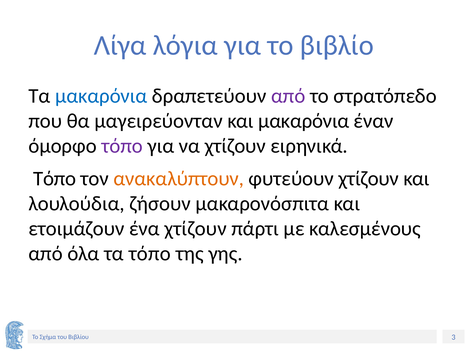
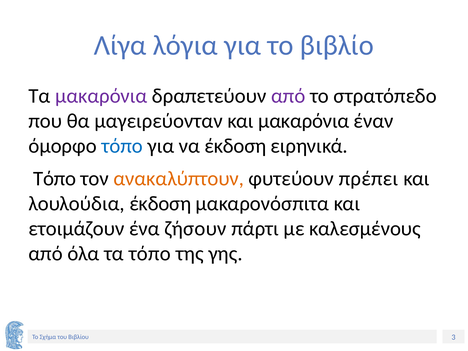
μακαρόνια colour: blue -> purple (101, 96)
τόπο colour: purple -> blue (122, 146)
να χτίζουν: χτίζουν -> έκδοση (235, 146)
φυτεύουν χτίζουν: χτίζουν -> πρέπει (369, 179)
λουλούδια ζήσουν: ζήσουν -> έκδοση (160, 204)
ένα χτίζουν: χτίζουν -> ζήσουν (196, 229)
